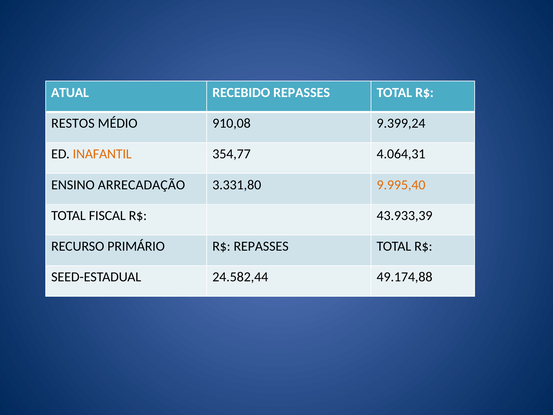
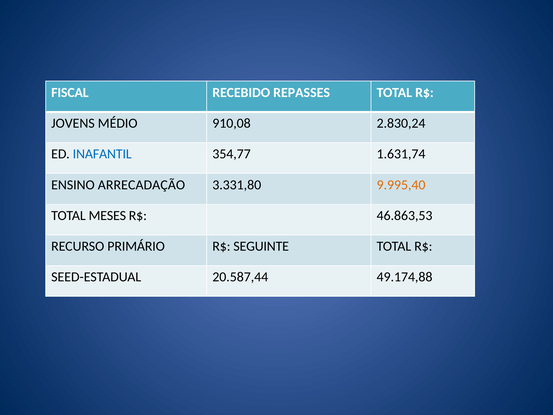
ATUAL: ATUAL -> FISCAL (70, 92)
RESTOS: RESTOS -> JOVENS (73, 123)
9.399,24: 9.399,24 -> 2.830,24 (401, 123)
INAFANTIL colour: orange -> blue (102, 154)
4.064,31: 4.064,31 -> 1.631,74 (401, 154)
FISCAL: FISCAL -> MESES (107, 215)
43.933,39: 43.933,39 -> 46.863,53 (405, 215)
R$ REPASSES: REPASSES -> SEGUINTE (261, 246)
24.582,44: 24.582,44 -> 20.587,44 (240, 277)
